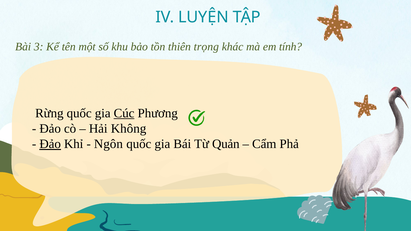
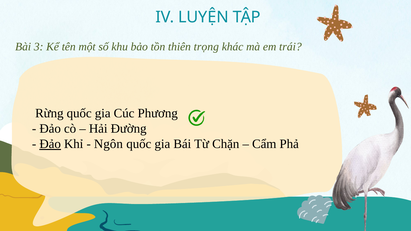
tính: tính -> trái (290, 47)
Cúc underline: present -> none (124, 113)
Không: Không -> Đường (129, 129)
Quản: Quản -> Chặn (226, 144)
